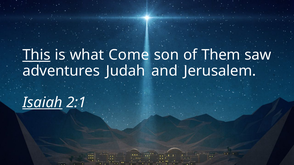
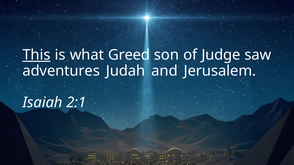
Come: Come -> Greed (129, 55)
Them: Them -> Judge (221, 55)
Isaiah underline: present -> none (42, 103)
